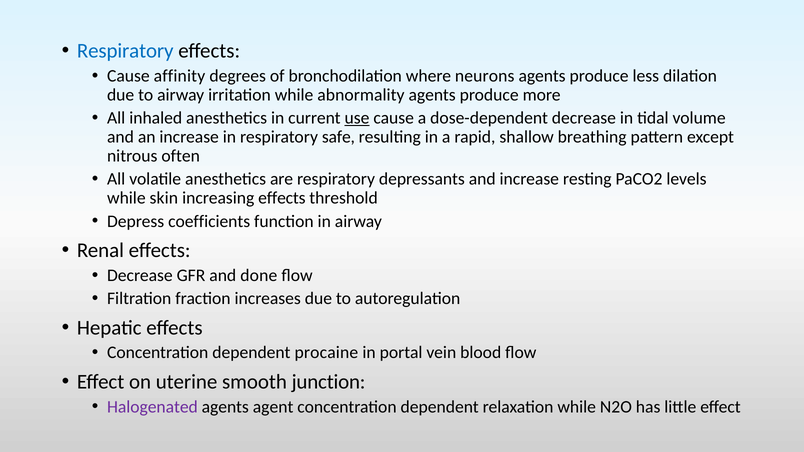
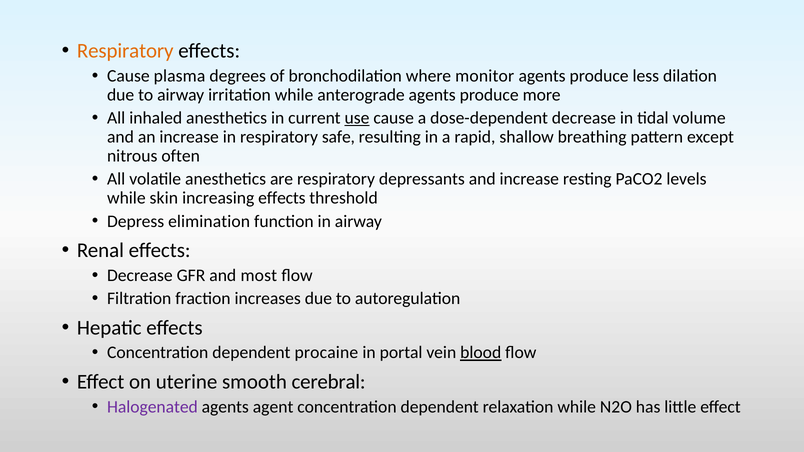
Respiratory colour: blue -> orange (125, 51)
affinity: affinity -> plasma (179, 76)
neurons: neurons -> monitor (485, 76)
abnormality: abnormality -> anterograde (361, 95)
coefficients: coefficients -> elimination (209, 221)
done: done -> most (259, 276)
blood underline: none -> present (481, 353)
junction: junction -> cerebral (329, 382)
